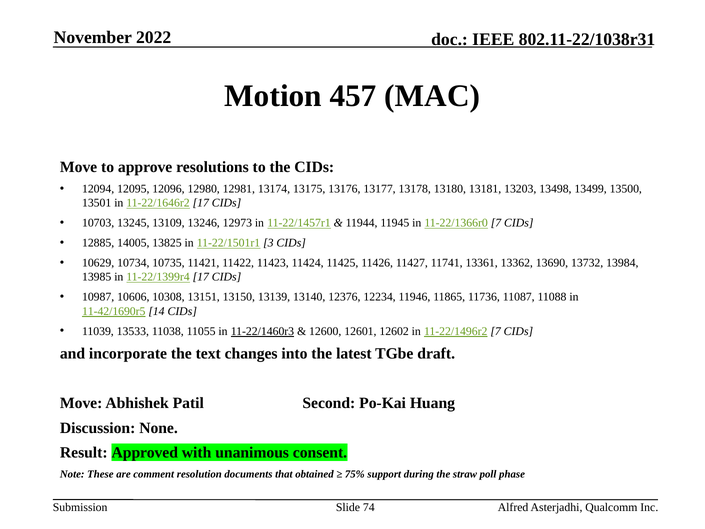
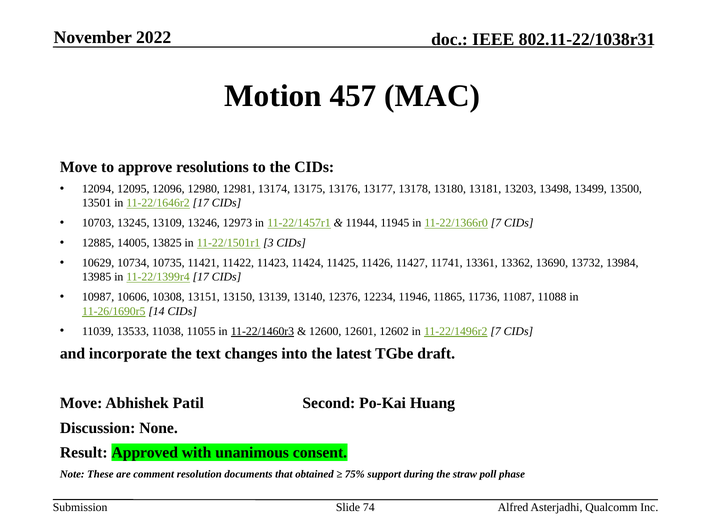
11-42/1690r5: 11-42/1690r5 -> 11-26/1690r5 (114, 311)
